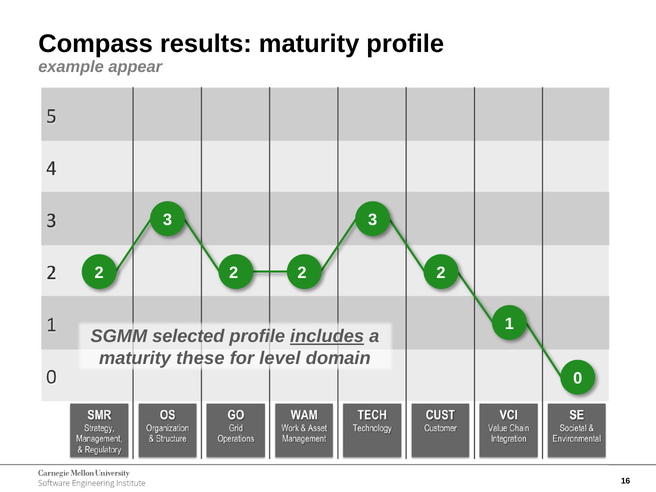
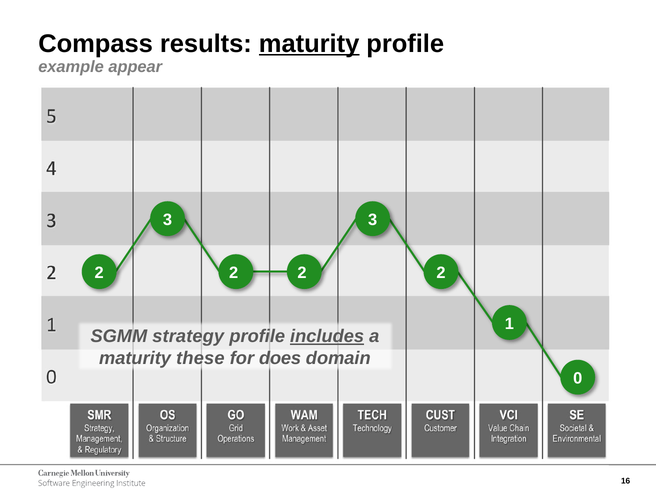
maturity underline: none -> present (309, 44)
selected: selected -> strategy (188, 336)
level: level -> does (280, 358)
